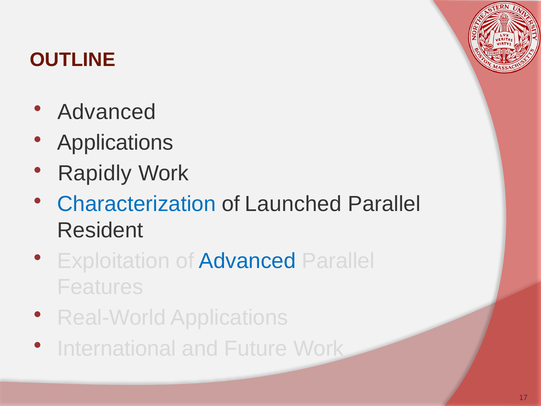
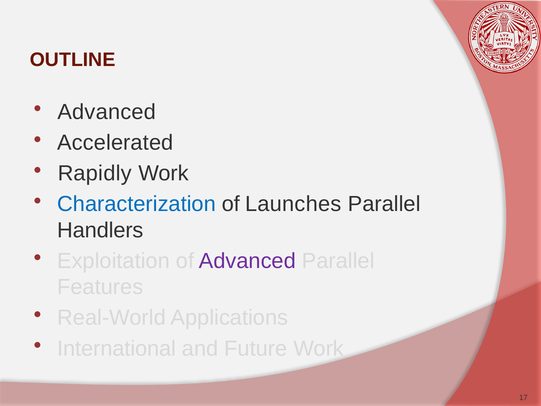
Applications: Applications -> Accelerated (115, 143)
Launched: Launched -> Launches (293, 204)
Resident: Resident -> Handlers (100, 230)
Advanced colour: blue -> purple (247, 261)
